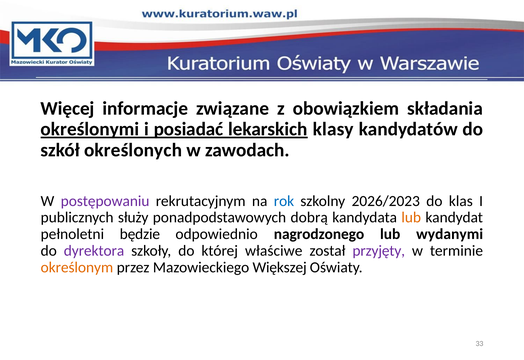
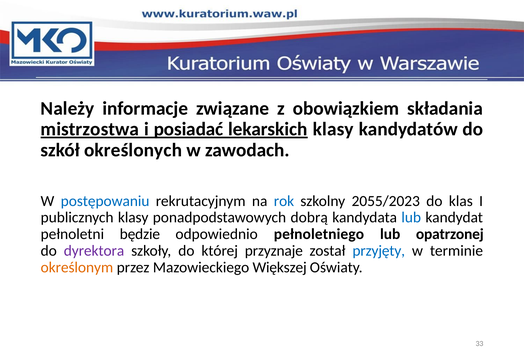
Więcej: Więcej -> Należy (67, 108)
określonymi: określonymi -> mistrzostwa (90, 129)
postępowaniu colour: purple -> blue (105, 201)
2026/2023: 2026/2023 -> 2055/2023 (386, 201)
publicznych służy: służy -> klasy (133, 217)
lub colour: orange -> blue (411, 217)
nagrodzonego: nagrodzonego -> pełnoletniego (319, 234)
wydanymi: wydanymi -> opatrzonej (450, 234)
właściwe: właściwe -> przyznaje (274, 251)
przyjęty colour: purple -> blue (379, 251)
